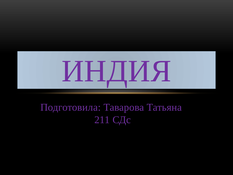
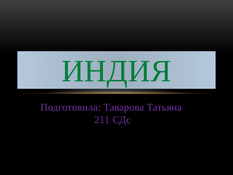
ИНДИЯ colour: purple -> green (116, 71)
